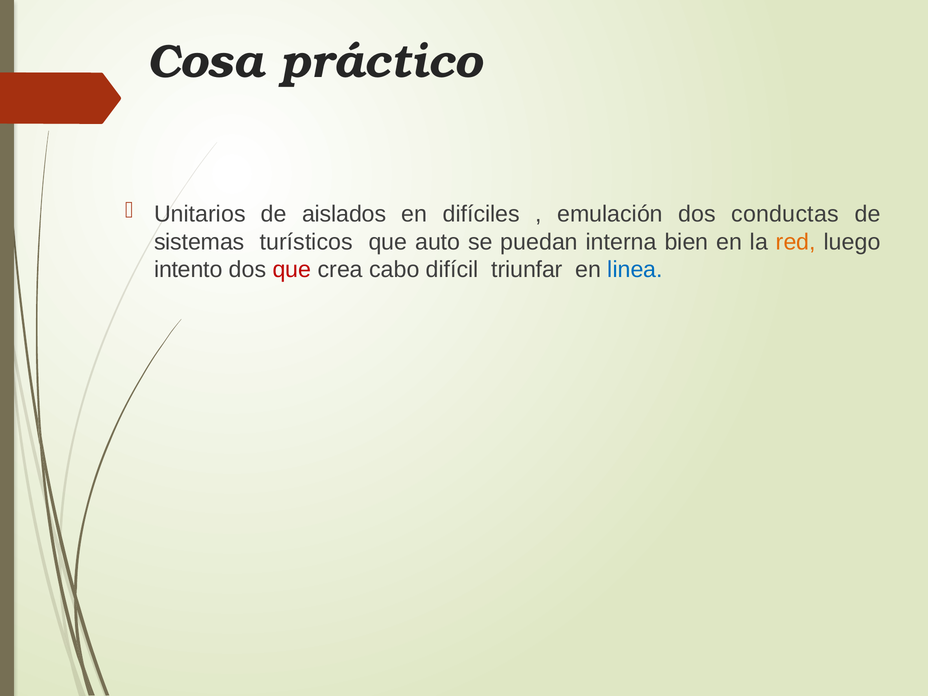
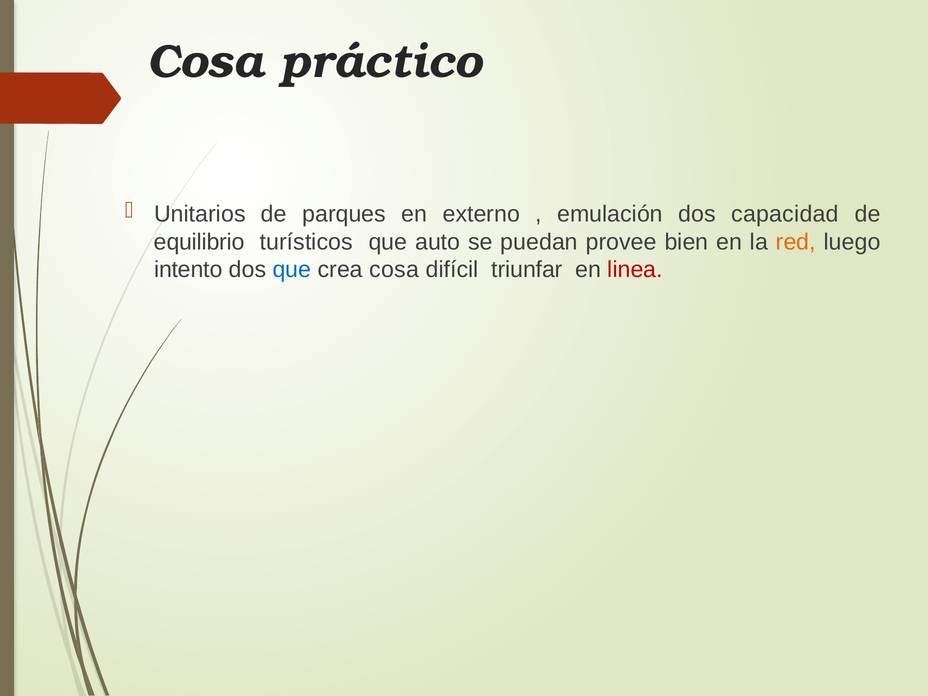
aislados: aislados -> parques (344, 214)
difíciles: difíciles -> externo (481, 214)
conductas: conductas -> capacidad (785, 214)
sistemas: sistemas -> equilibrio (199, 242)
interna: interna -> provee (621, 242)
que colour: red -> blue (292, 270)
crea cabo: cabo -> cosa (394, 270)
linea colour: blue -> red (635, 270)
